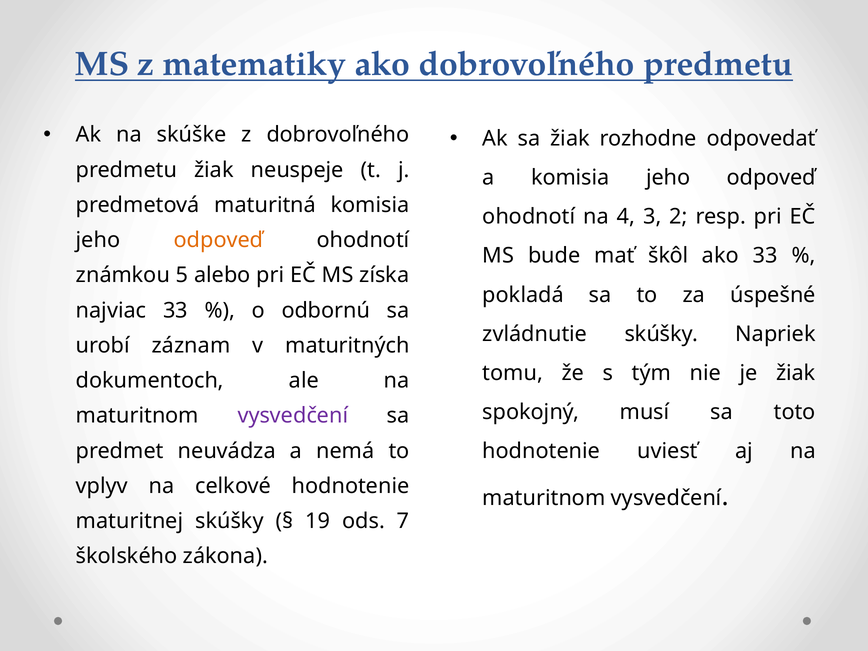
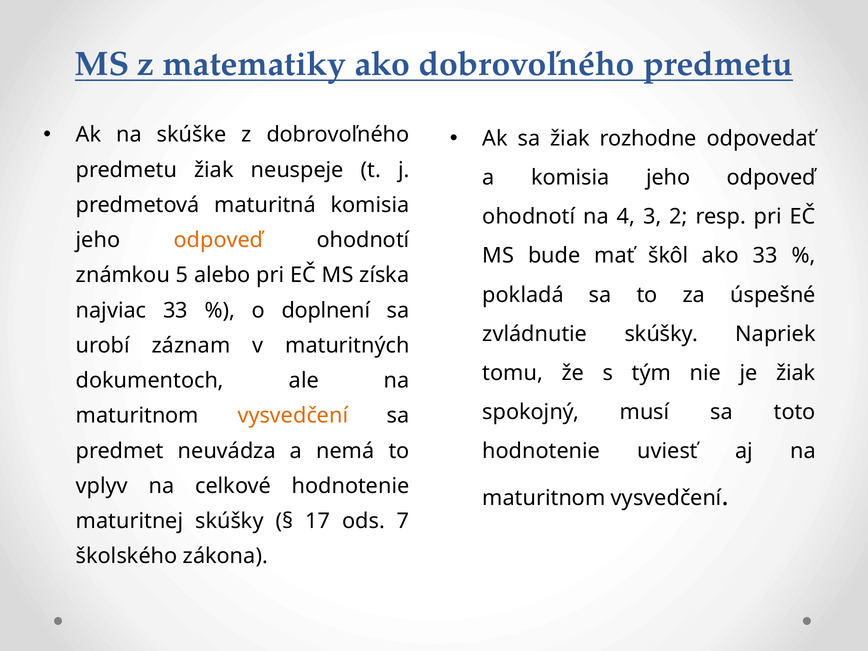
odbornú: odbornú -> doplnení (326, 310)
vysvedčení colour: purple -> orange (293, 416)
19: 19 -> 17 (318, 521)
